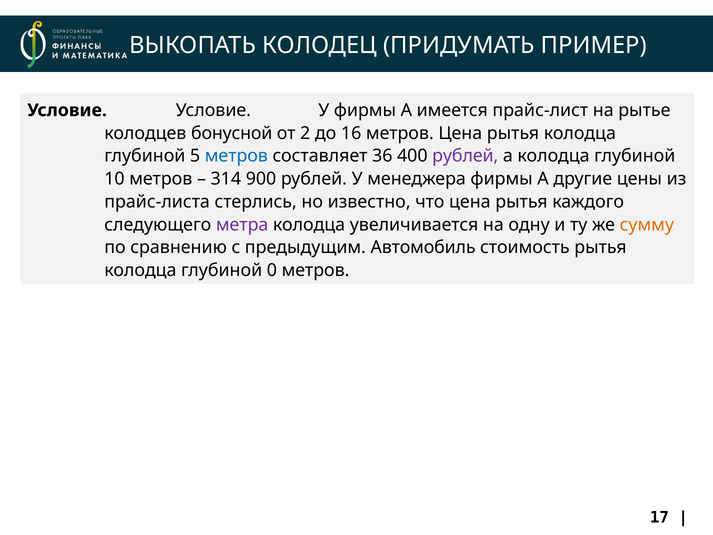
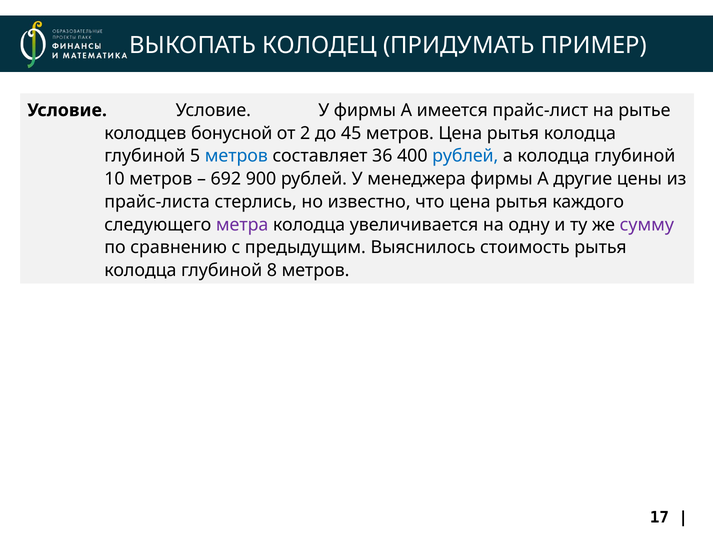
16: 16 -> 45 (351, 133)
рублей colour: purple -> blue (465, 156)
314: 314 -> 692 (226, 179)
сумму colour: orange -> purple (647, 225)
Автомобиль: Автомобиль -> Выяснилось (423, 247)
0: 0 -> 8 (272, 270)
